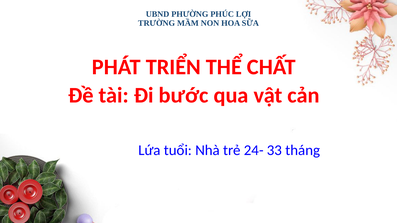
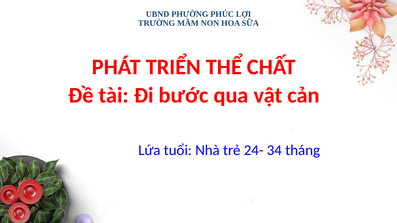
33: 33 -> 34 (274, 151)
